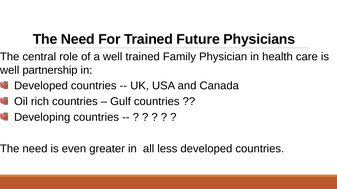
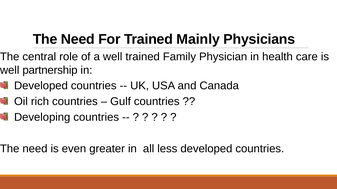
Future: Future -> Mainly (198, 39)
